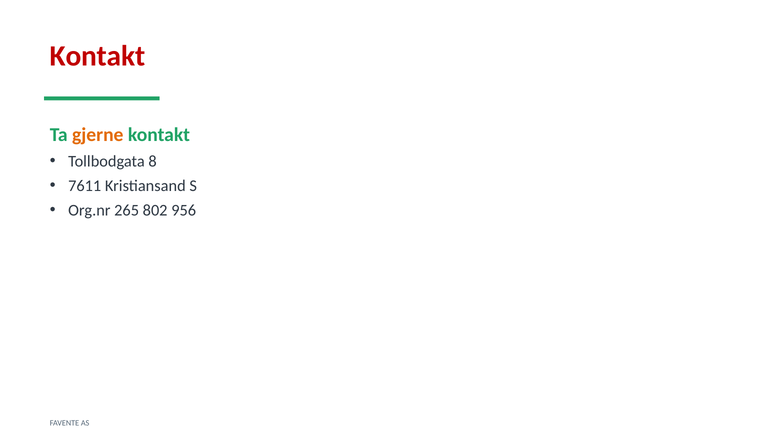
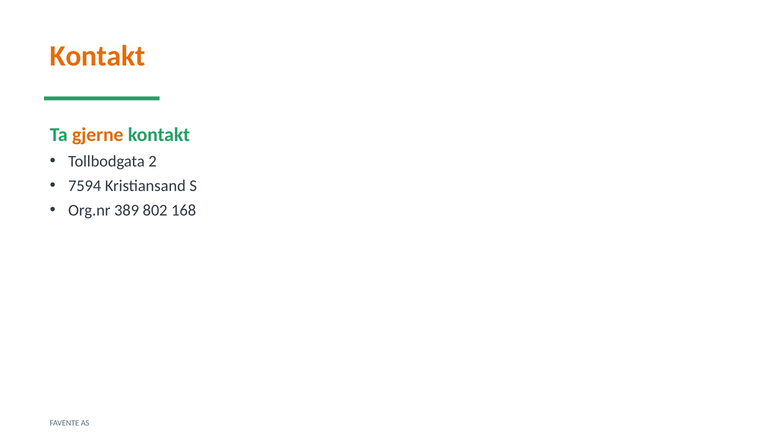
Kontakt colour: red -> orange (98, 56)
8: 8 -> 2 (153, 161)
7611: 7611 -> 7594 (85, 185)
265: 265 -> 389 (127, 210)
956: 956 -> 168 (184, 210)
